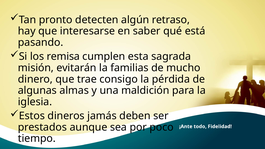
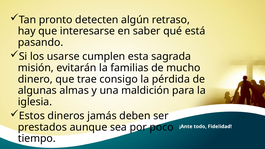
remisa: remisa -> usarse (63, 57)
